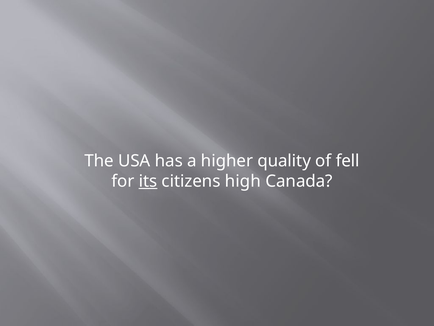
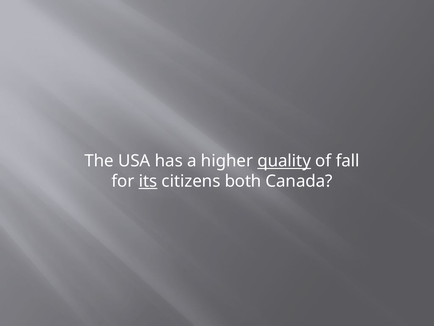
quality underline: none -> present (284, 161)
fell: fell -> fall (348, 161)
high: high -> both (243, 181)
